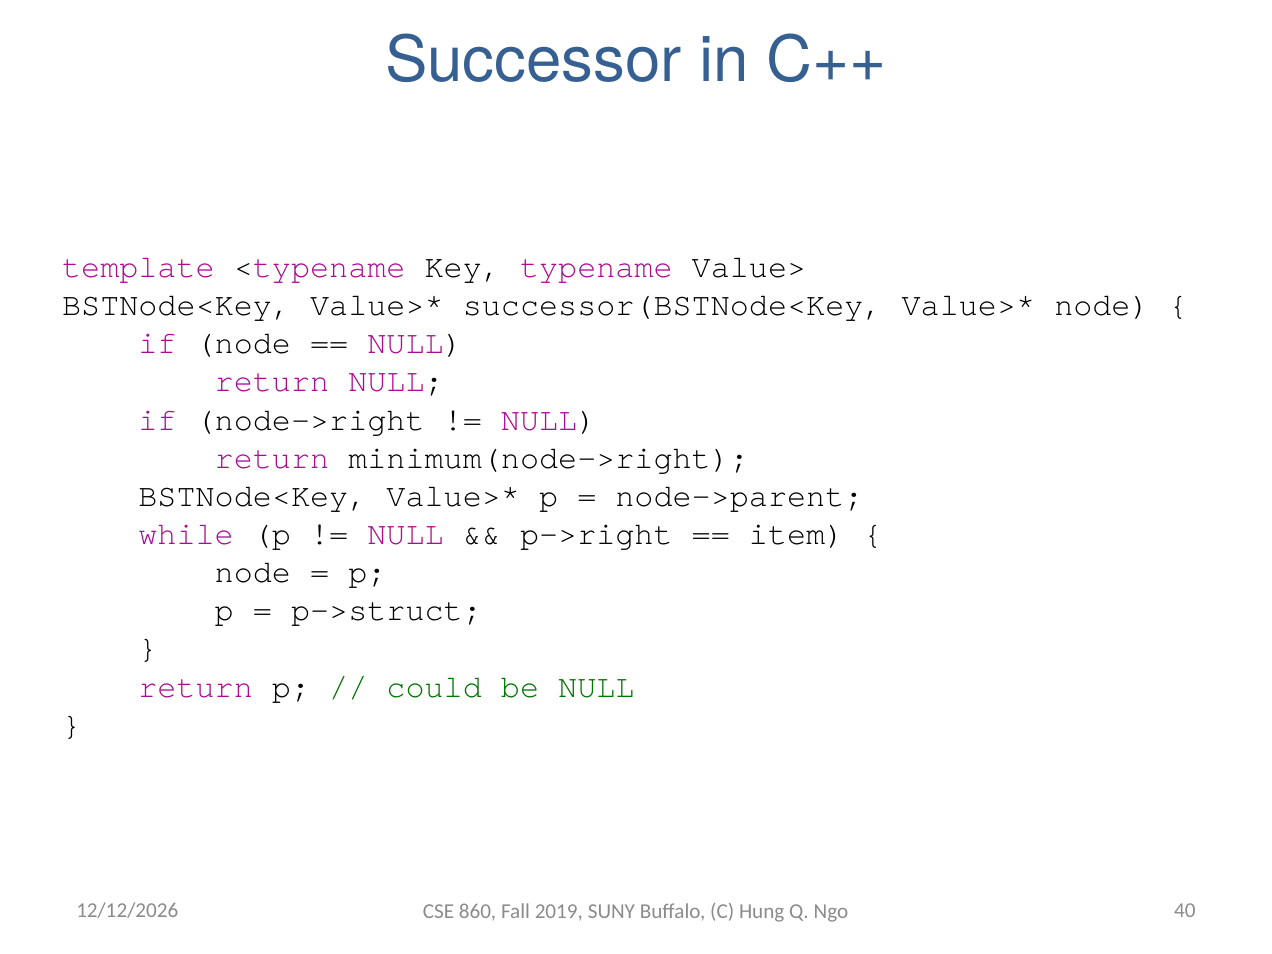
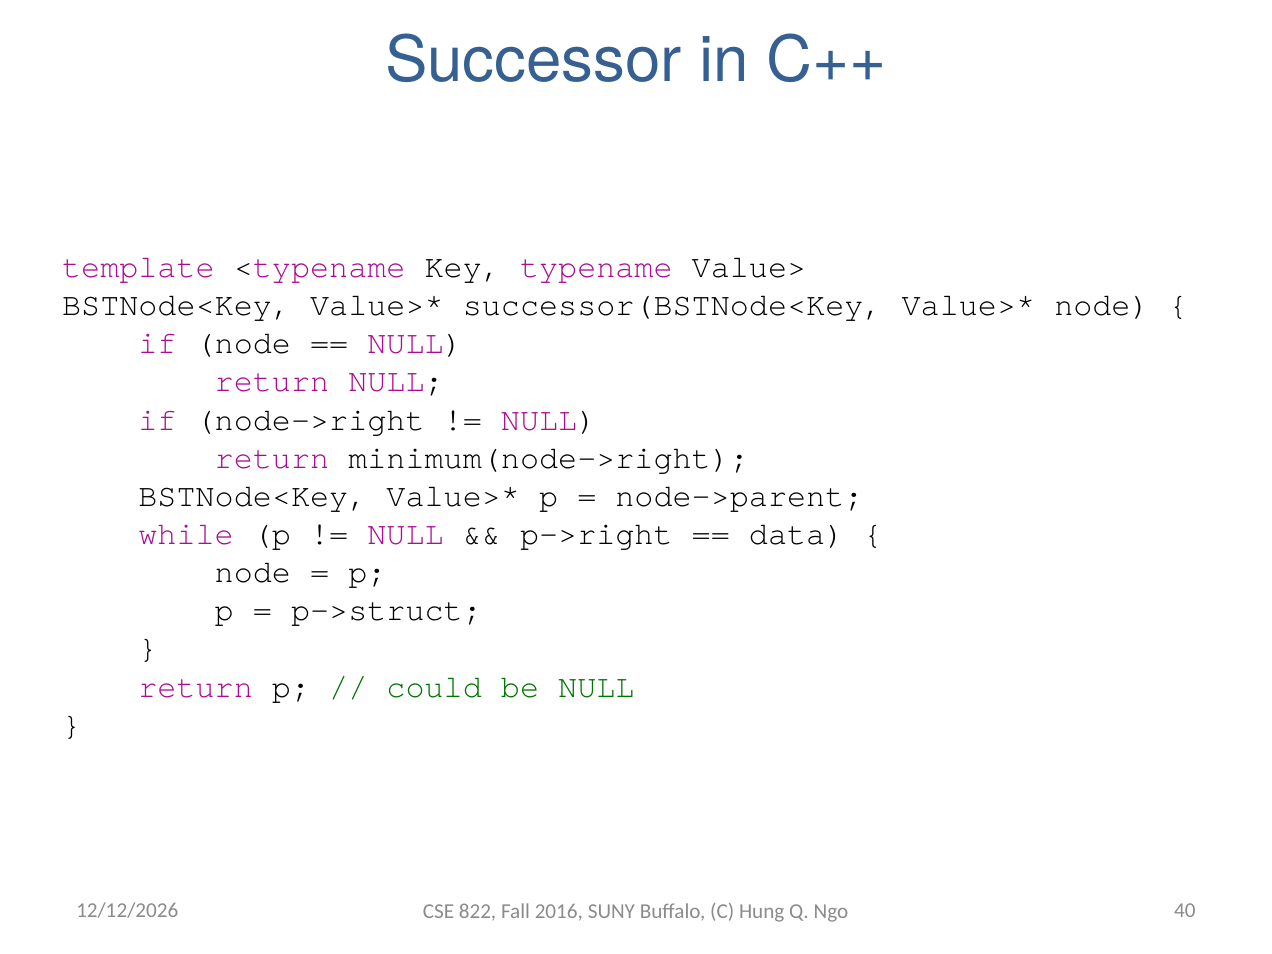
item: item -> data (797, 534)
860: 860 -> 822 (478, 911)
2019: 2019 -> 2016 (559, 911)
